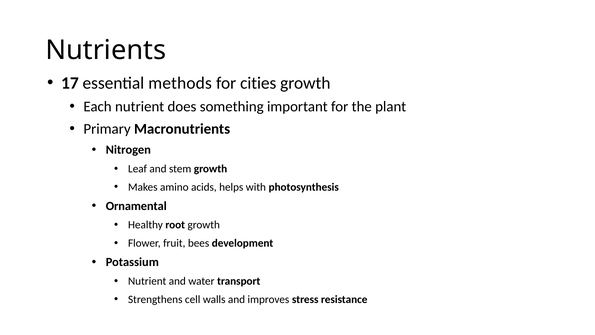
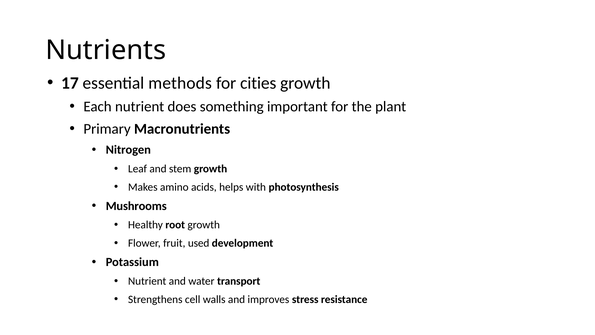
Ornamental: Ornamental -> Mushrooms (136, 206)
bees: bees -> used (199, 243)
